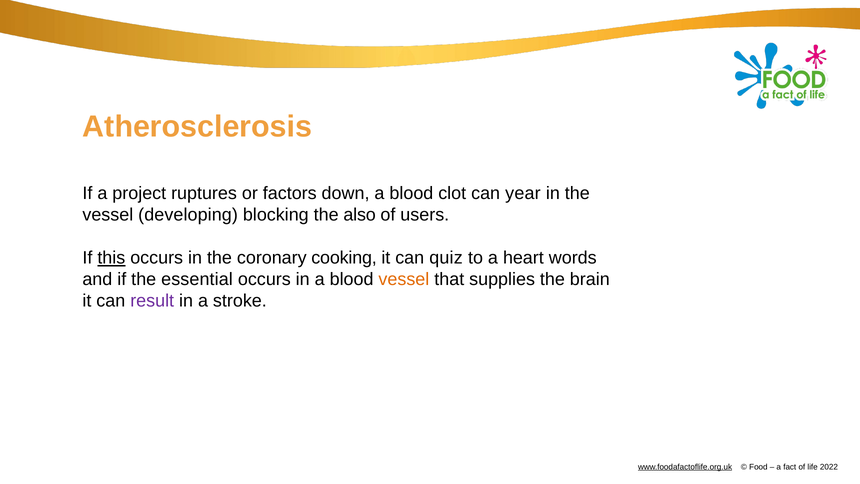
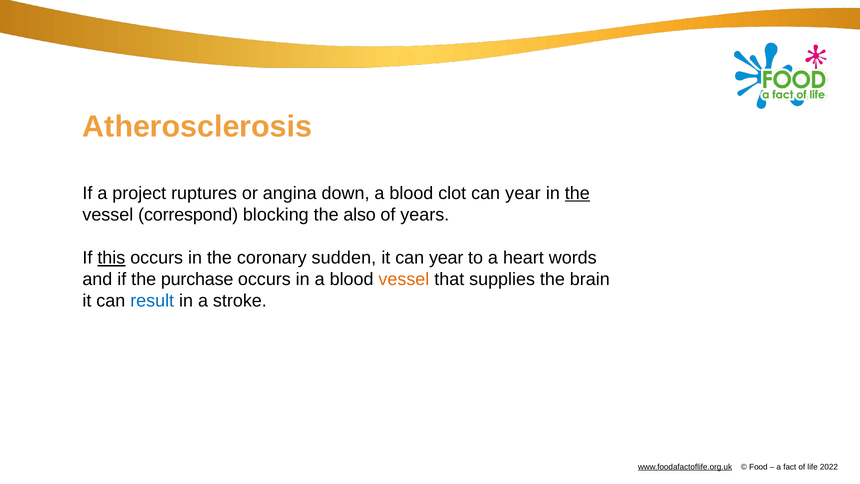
factors: factors -> angina (290, 193)
the underline: none -> present (577, 193)
developing: developing -> correspond (188, 215)
users: users -> years (425, 215)
cooking: cooking -> sudden (344, 258)
it can quiz: quiz -> year (446, 258)
essential: essential -> purchase (197, 279)
result colour: purple -> blue (152, 301)
